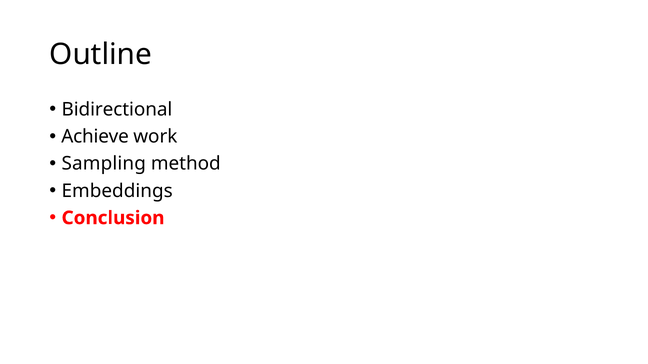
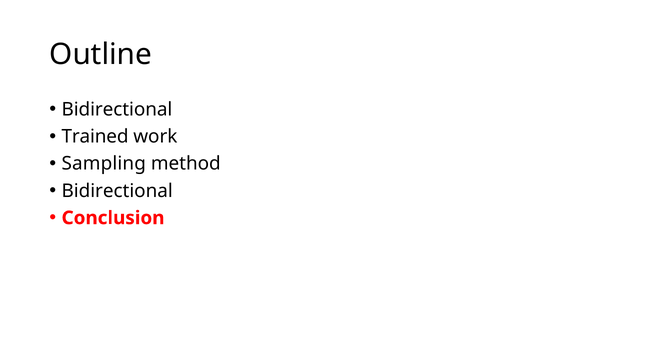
Achieve: Achieve -> Trained (95, 137)
Embeddings: Embeddings -> Bidirectional (117, 191)
